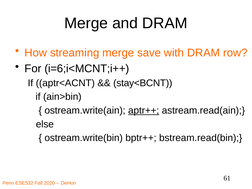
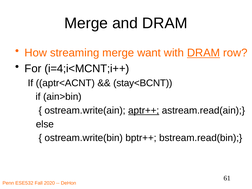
save: save -> want (149, 53)
DRAM underline: none -> present (204, 53)
i=6;i<MCNT;i++: i=6;i<MCNT;i++ -> i=4;i<MCNT;i++ (87, 69)
